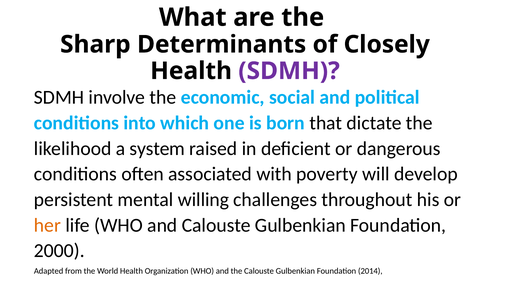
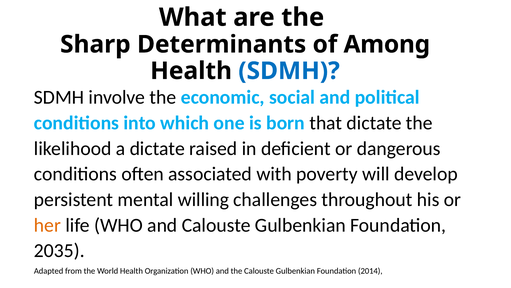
Closely: Closely -> Among (387, 44)
SDMH colour: purple -> blue (289, 71)
a system: system -> dictate (157, 148)
2000: 2000 -> 2035 (59, 250)
